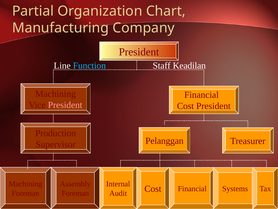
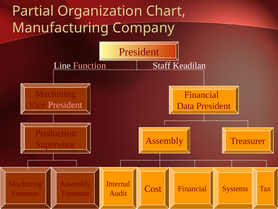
Function colour: light blue -> pink (89, 65)
Cost: Cost -> Data (185, 106)
Pelanggan: Pelanggan -> Assembly (164, 141)
